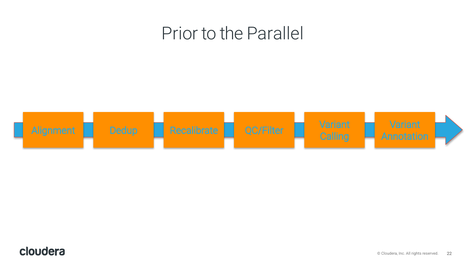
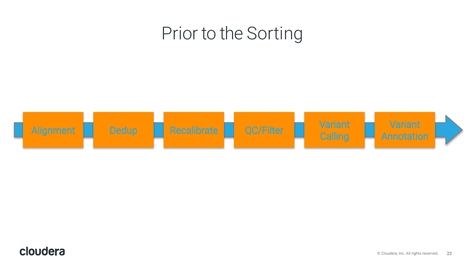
Parallel: Parallel -> Sorting (275, 34)
